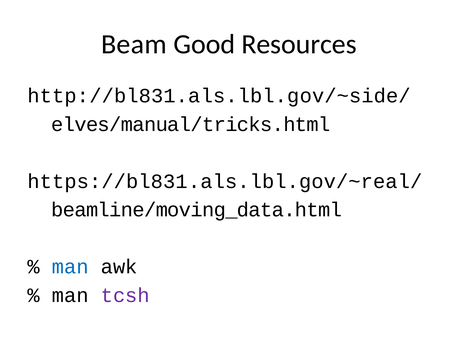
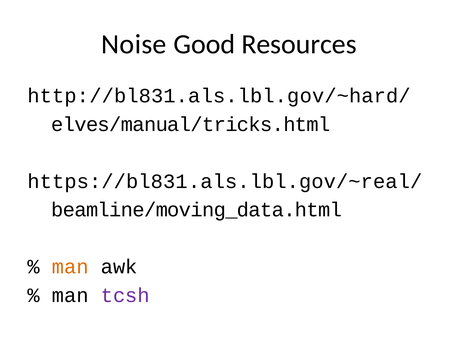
Beam: Beam -> Noise (134, 44)
http://bl831.als.lbl.gov/~side/: http://bl831.als.lbl.gov/~side/ -> http://bl831.als.lbl.gov/~hard/ (219, 96)
man colour: blue -> orange (70, 267)
